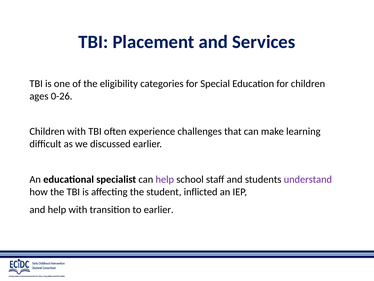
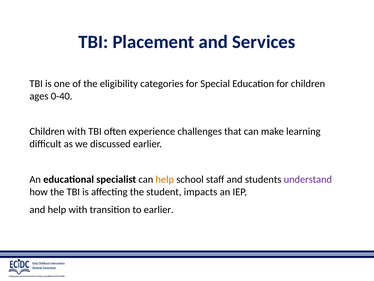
0-26: 0-26 -> 0-40 (62, 96)
help colour: purple -> orange (165, 179)
inflicted: inflicted -> impacts (201, 192)
